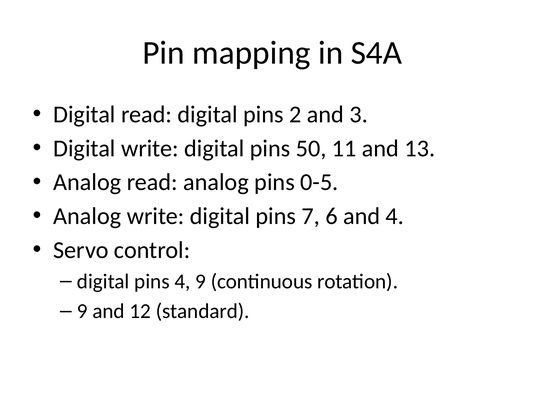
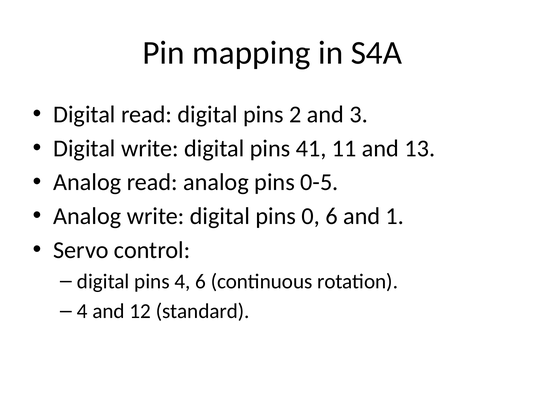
50: 50 -> 41 (311, 148)
7: 7 -> 0 (311, 216)
and 4: 4 -> 1 (395, 216)
4 9: 9 -> 6 (201, 281)
9: 9 -> 4 (82, 311)
